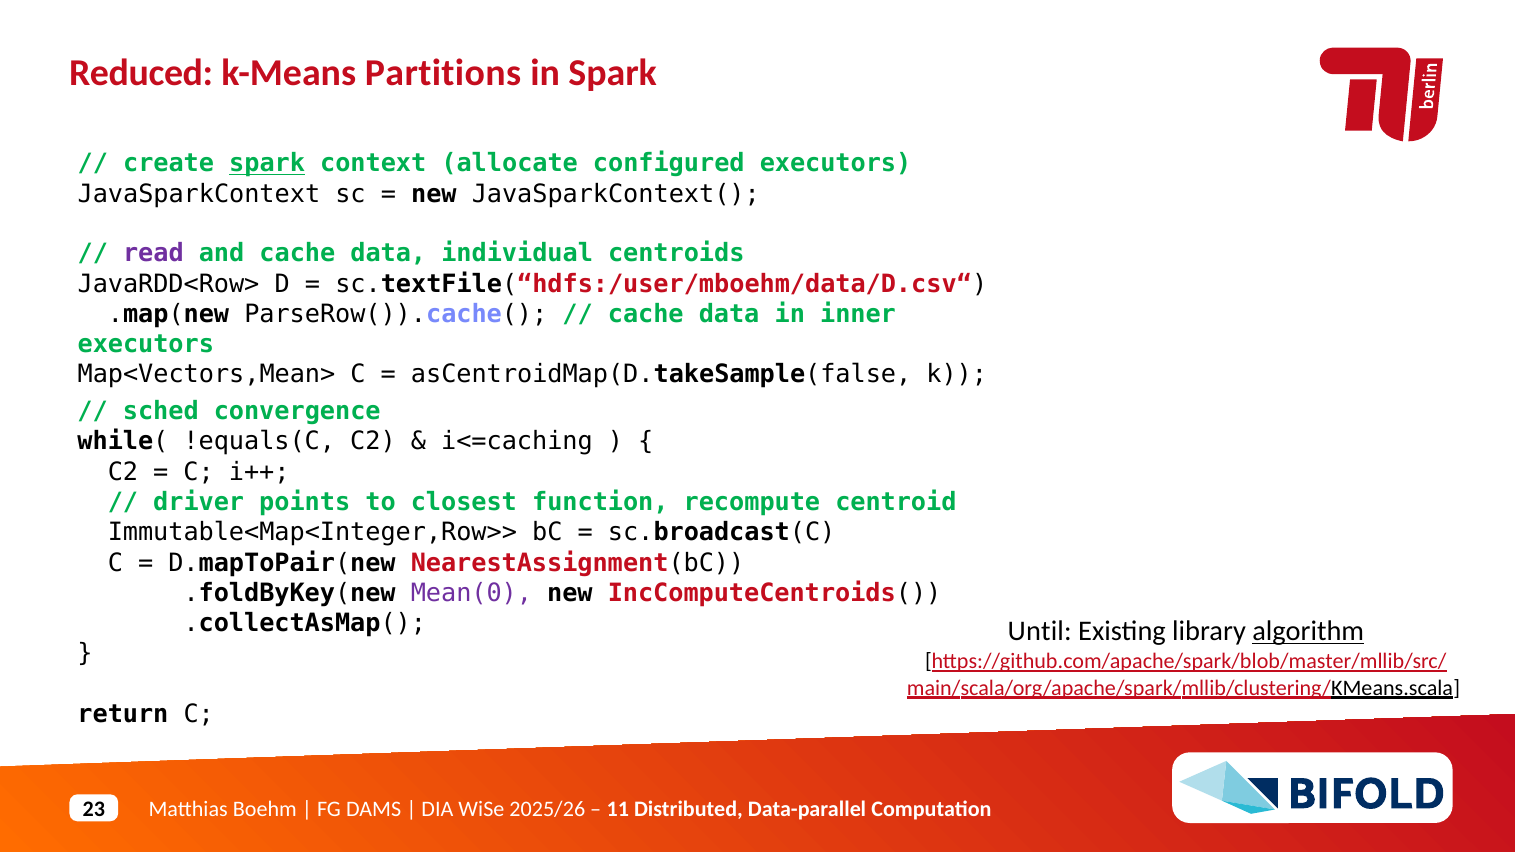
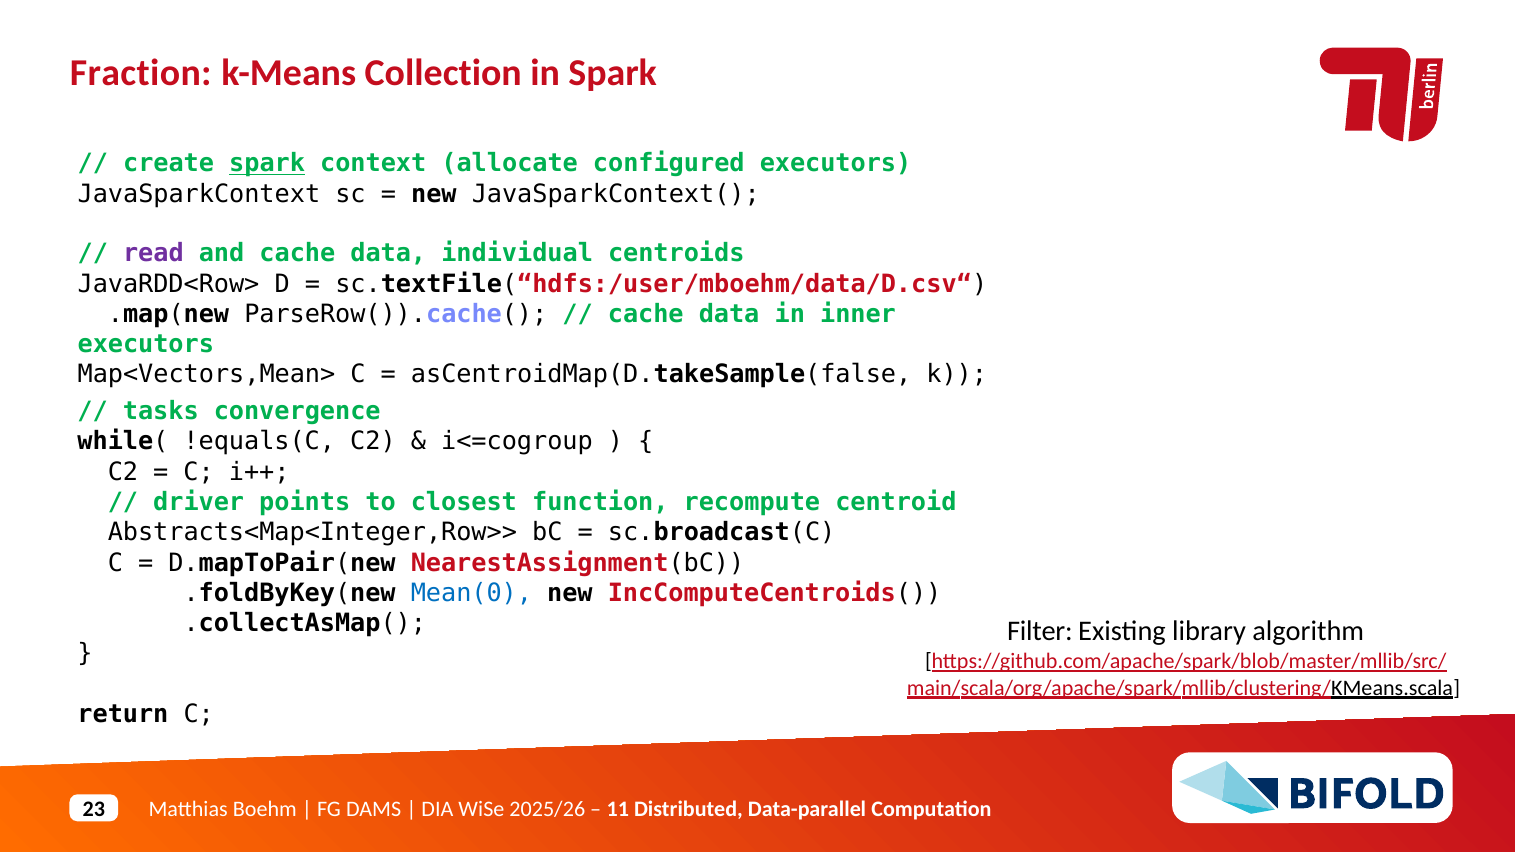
Reduced: Reduced -> Fraction (141, 73)
Partitions: Partitions -> Collection (443, 73)
sched: sched -> tasks (161, 411)
i<=caching: i<=caching -> i<=cogroup (517, 442)
Immutable<Map<Integer,Row>>: Immutable<Map<Integer,Row>> -> Abstracts<Map<Integer,Row>> (312, 533)
Mean(0 colour: purple -> blue (471, 593)
Until: Until -> Filter (1040, 631)
algorithm underline: present -> none (1308, 631)
